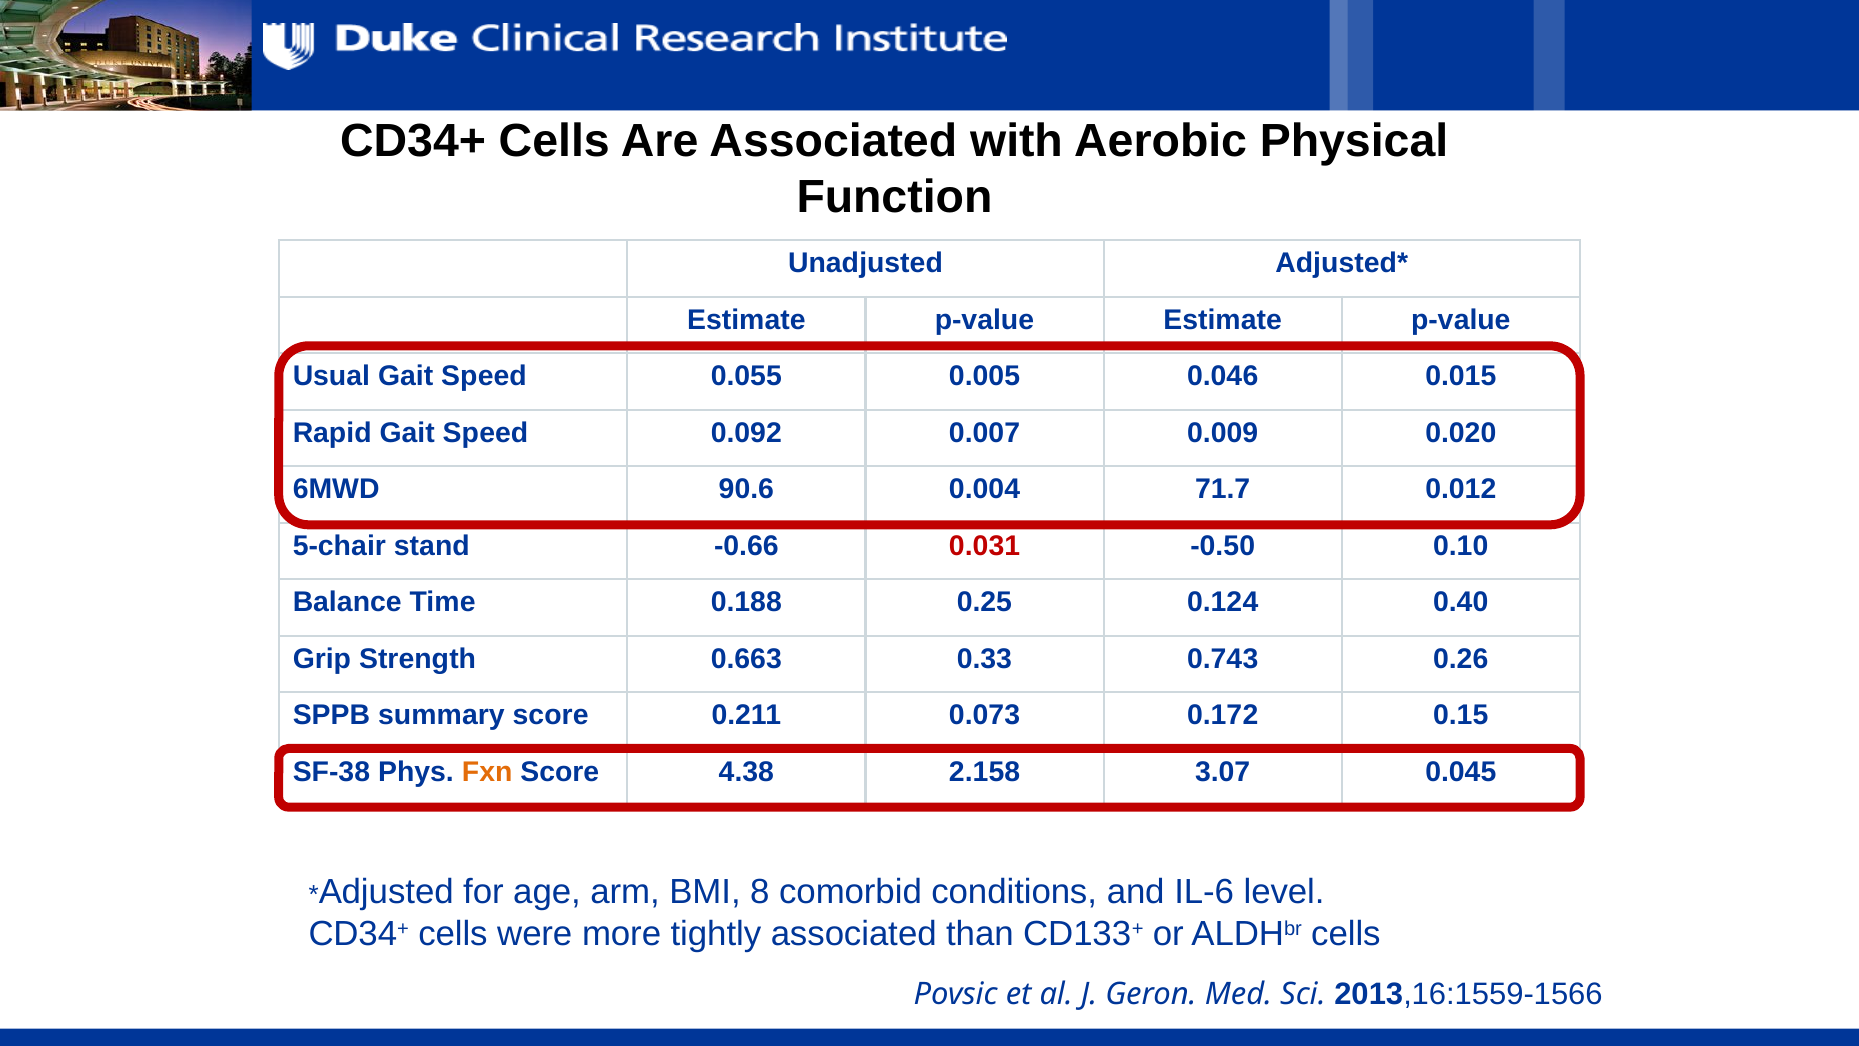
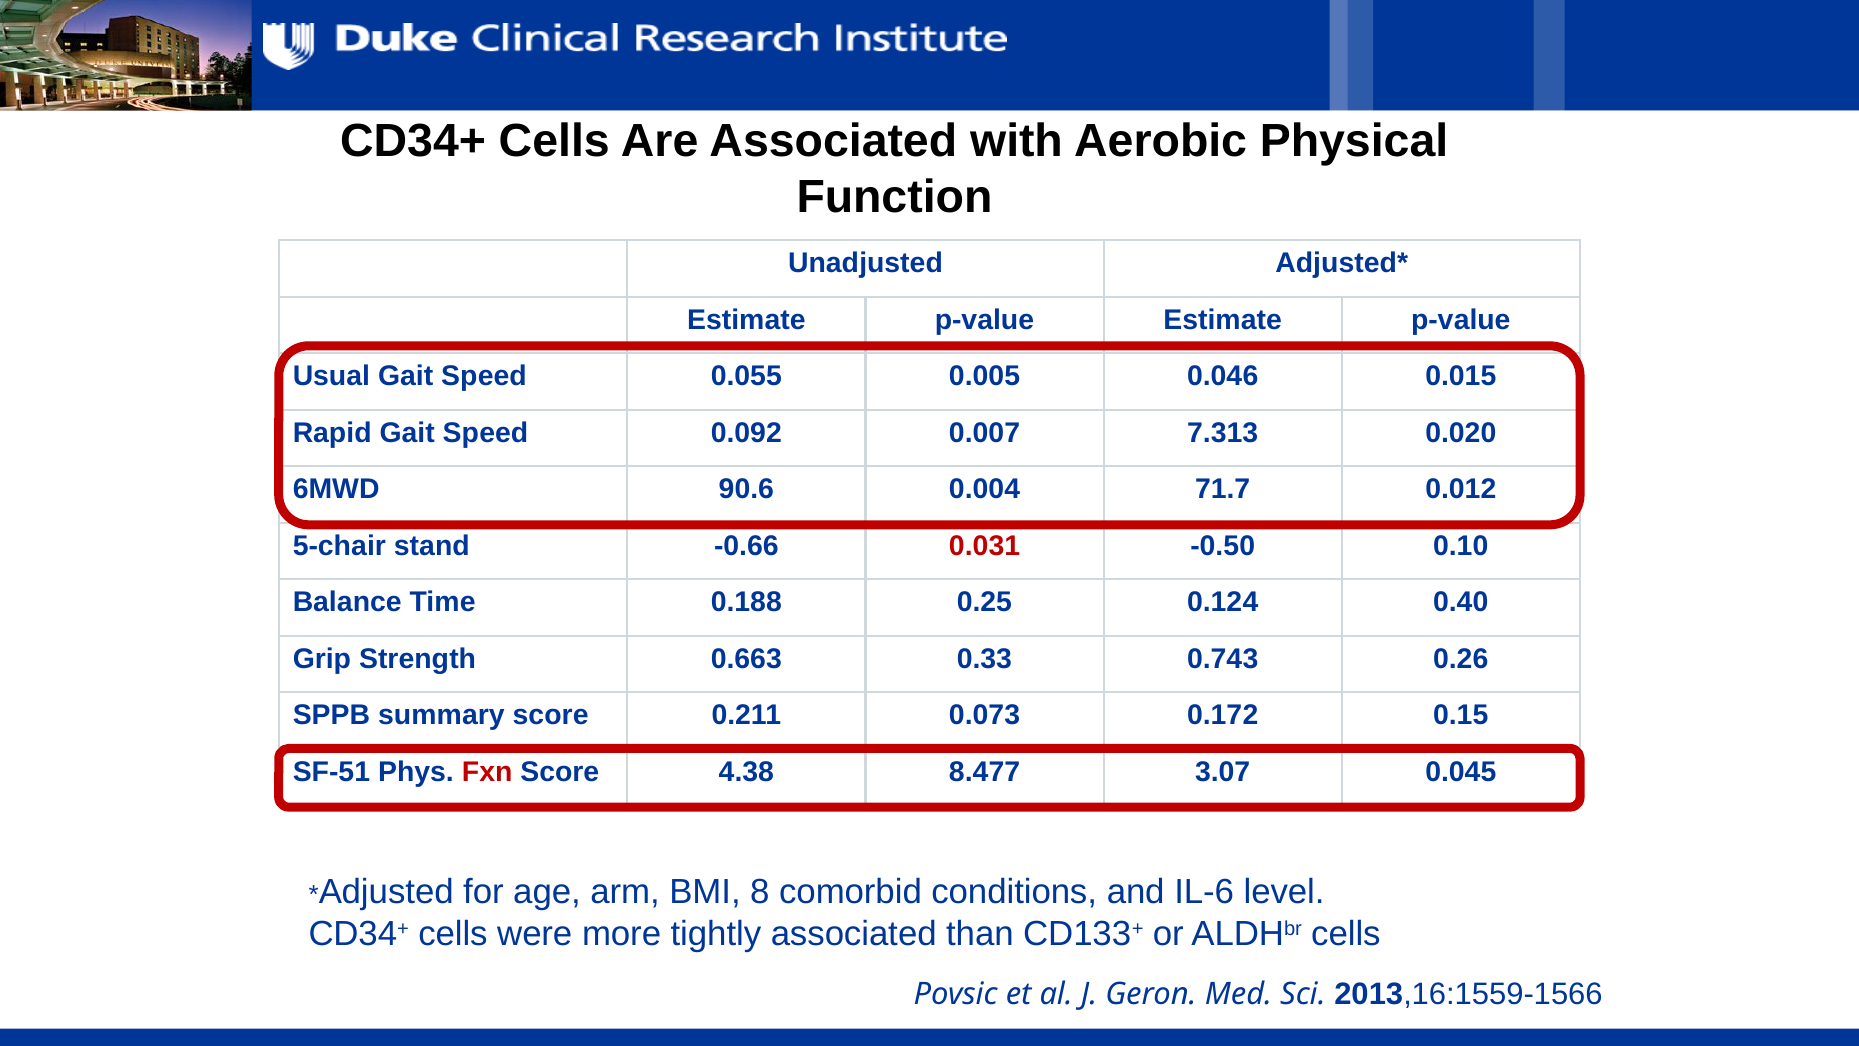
0.009: 0.009 -> 7.313 (1223, 433)
SF-38: SF-38 -> SF-51 (331, 772)
Fxn colour: orange -> red (487, 772)
2.158: 2.158 -> 8.477 (985, 772)
